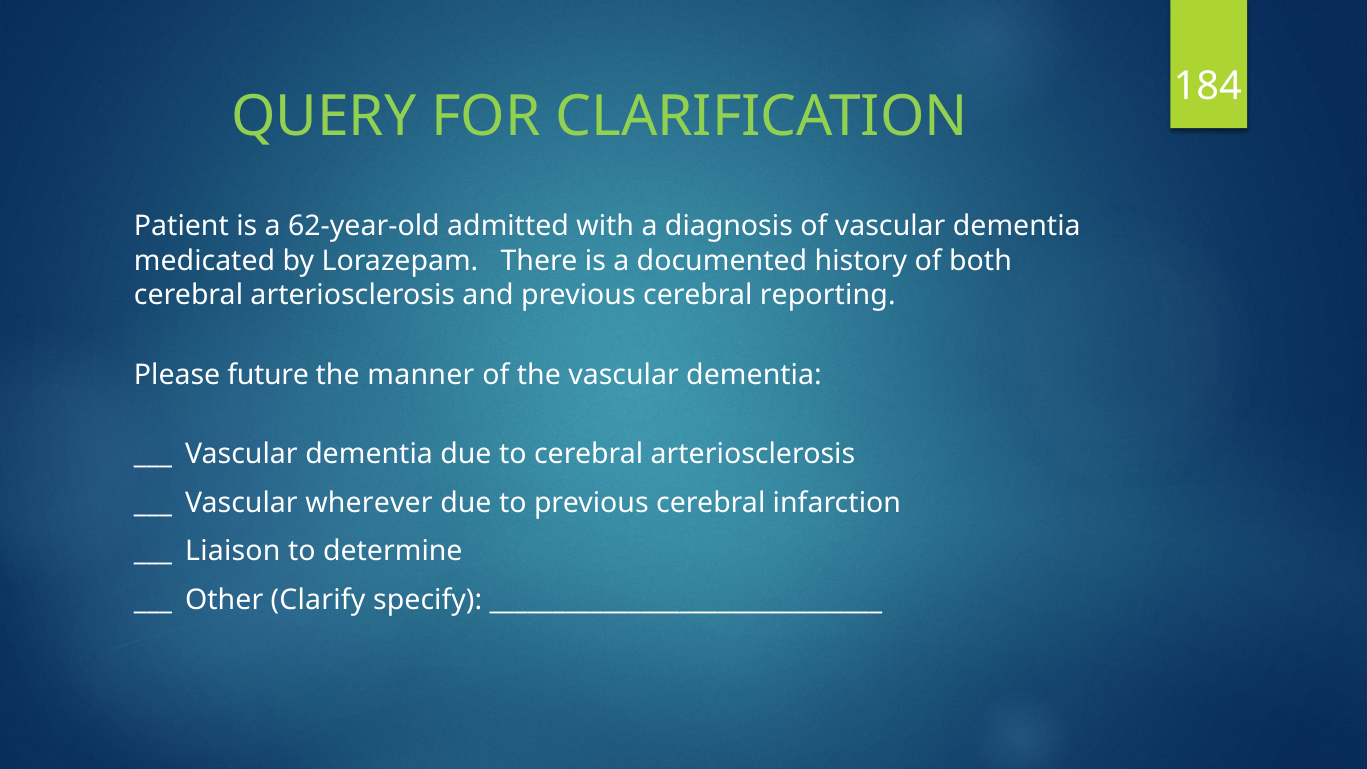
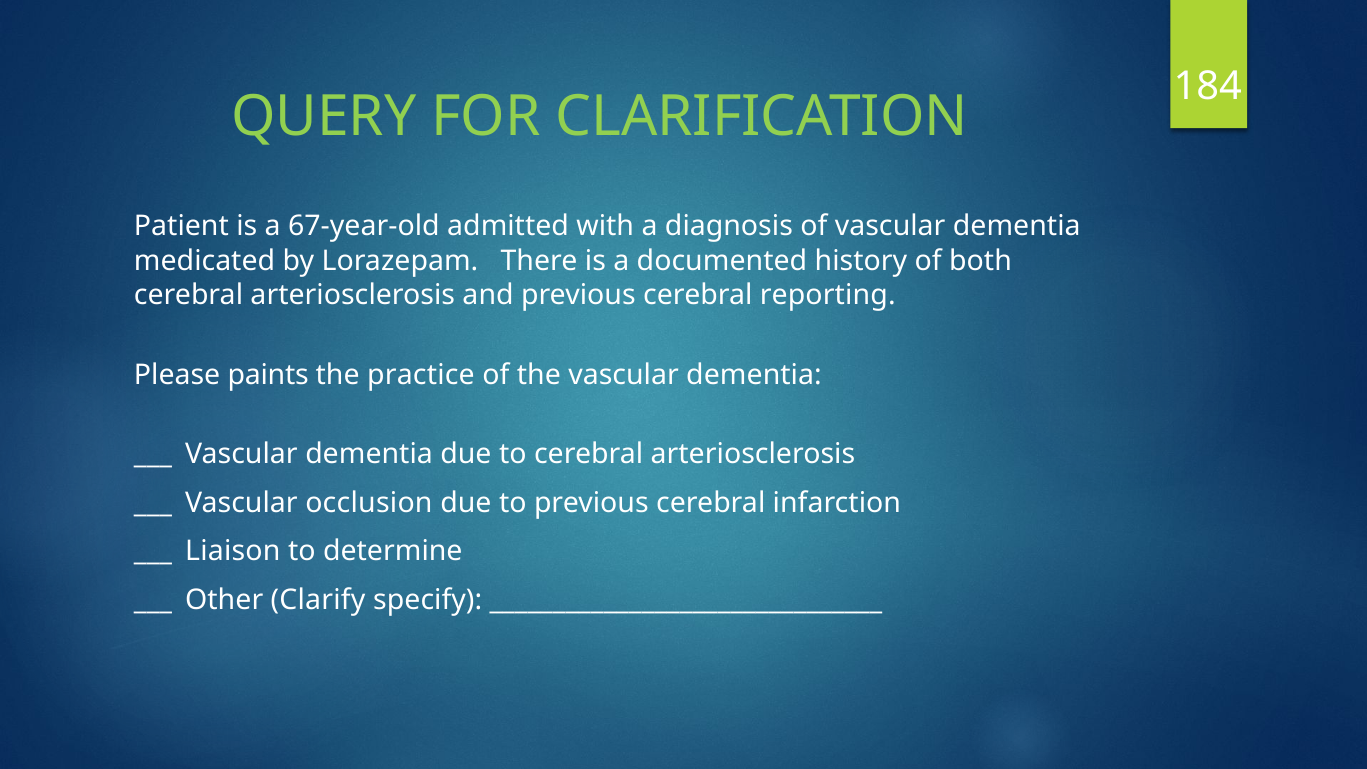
62-year-old: 62-year-old -> 67-year-old (364, 226)
future: future -> paints (268, 375)
manner: manner -> practice (421, 375)
wherever: wherever -> occlusion (369, 503)
